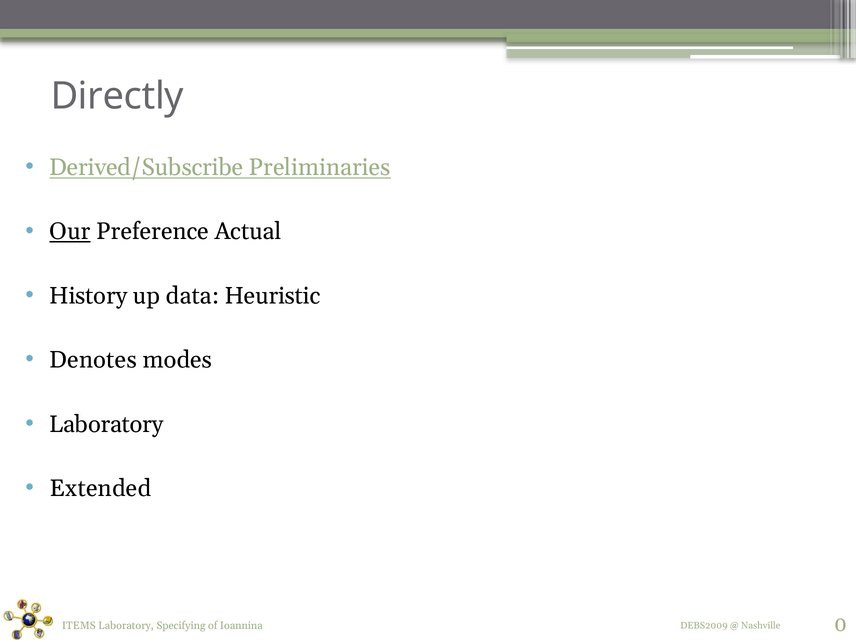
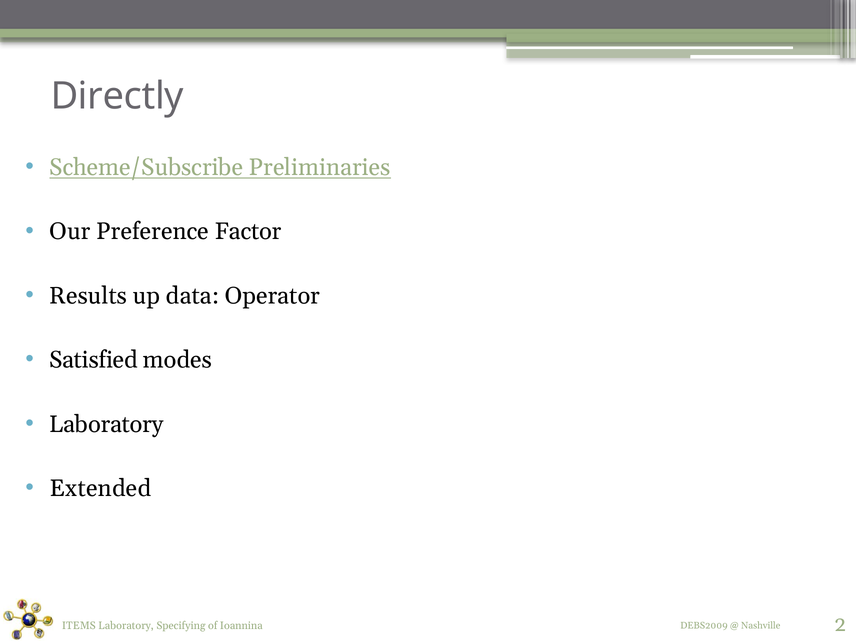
Derived/Subscribe: Derived/Subscribe -> Scheme/Subscribe (146, 167)
Our underline: present -> none (70, 232)
Actual: Actual -> Factor (248, 232)
History: History -> Results (88, 296)
Heuristic: Heuristic -> Operator (273, 296)
Denotes: Denotes -> Satisfied (93, 360)
0: 0 -> 2 (840, 624)
